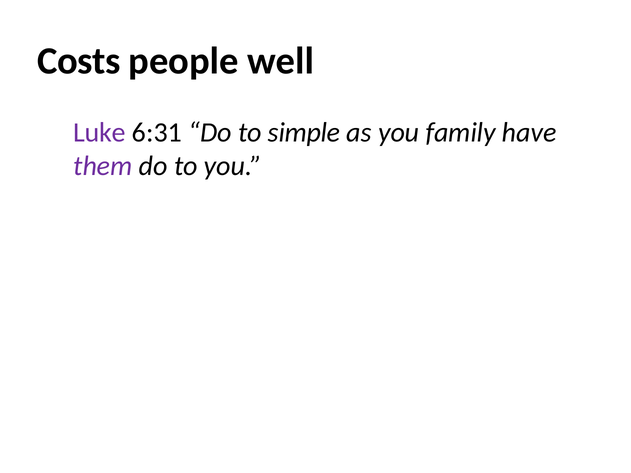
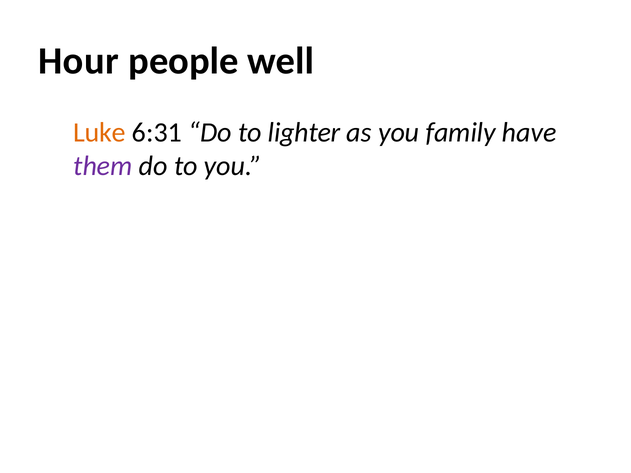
Costs: Costs -> Hour (79, 61)
Luke colour: purple -> orange (99, 132)
simple: simple -> lighter (304, 132)
